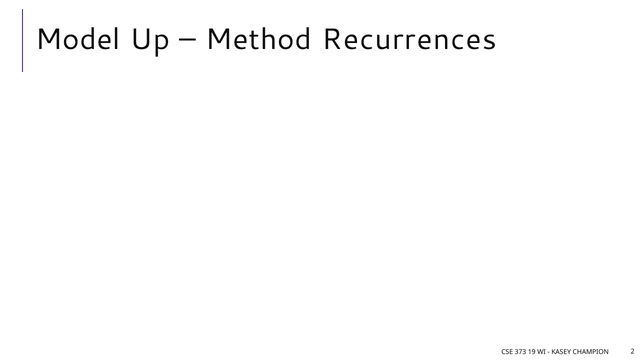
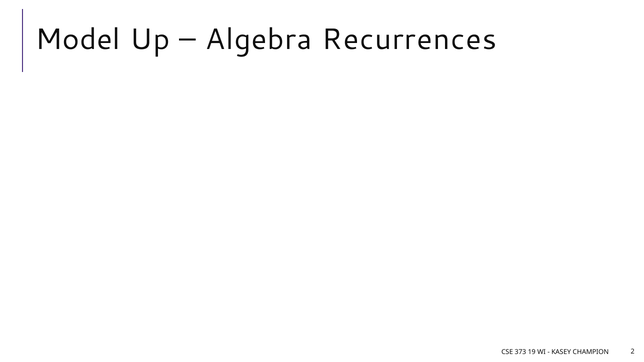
Method: Method -> Algebra (259, 39)
